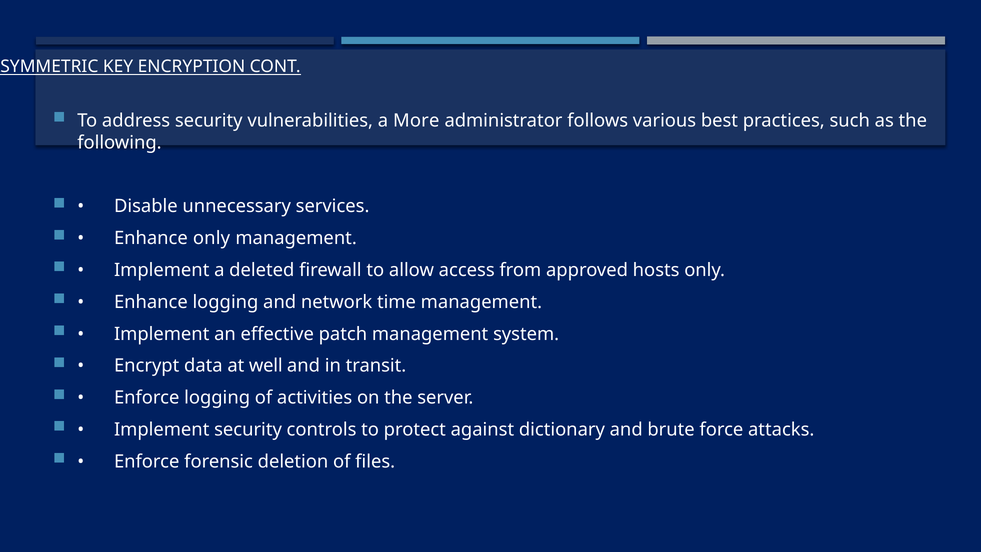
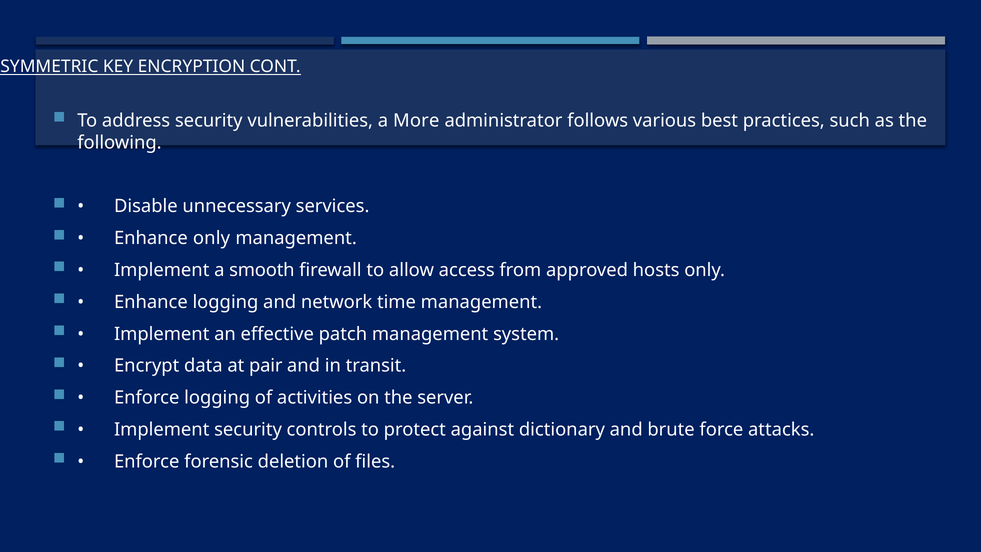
deleted: deleted -> smooth (262, 270)
well: well -> pair (266, 366)
